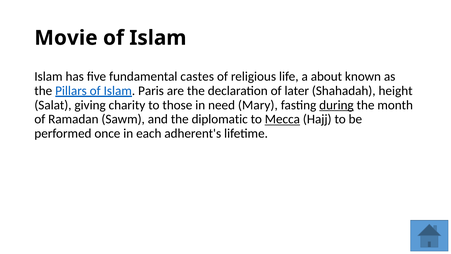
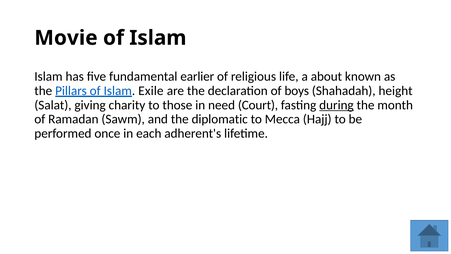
castes: castes -> earlier (197, 76)
Paris: Paris -> Exile (151, 91)
later: later -> boys (297, 91)
Mary: Mary -> Court (258, 105)
Mecca underline: present -> none (282, 119)
